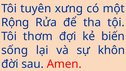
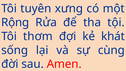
biến: biến -> khát (113, 36)
khôn: khôn -> cùng (111, 50)
